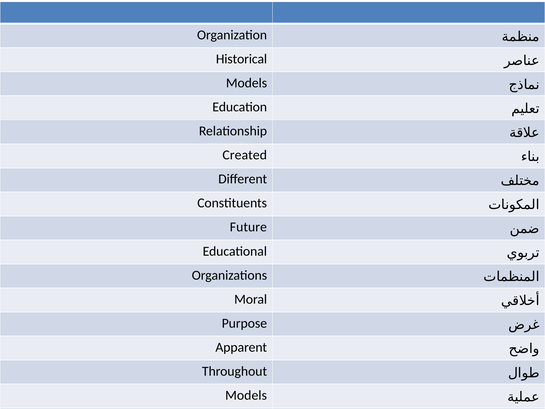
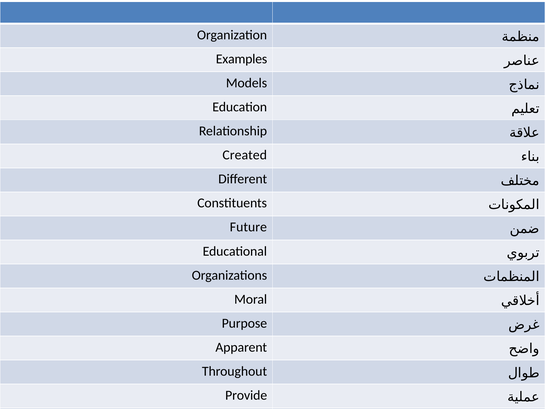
Historical: Historical -> Examples (242, 59)
Models: Models -> Provide (246, 395)
